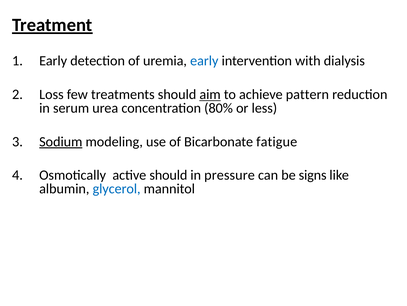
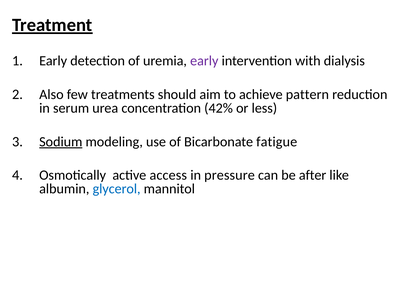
early colour: blue -> purple (204, 61)
Loss: Loss -> Also (51, 94)
aim underline: present -> none (210, 94)
80%: 80% -> 42% (219, 108)
active should: should -> access (168, 175)
signs: signs -> after (313, 175)
